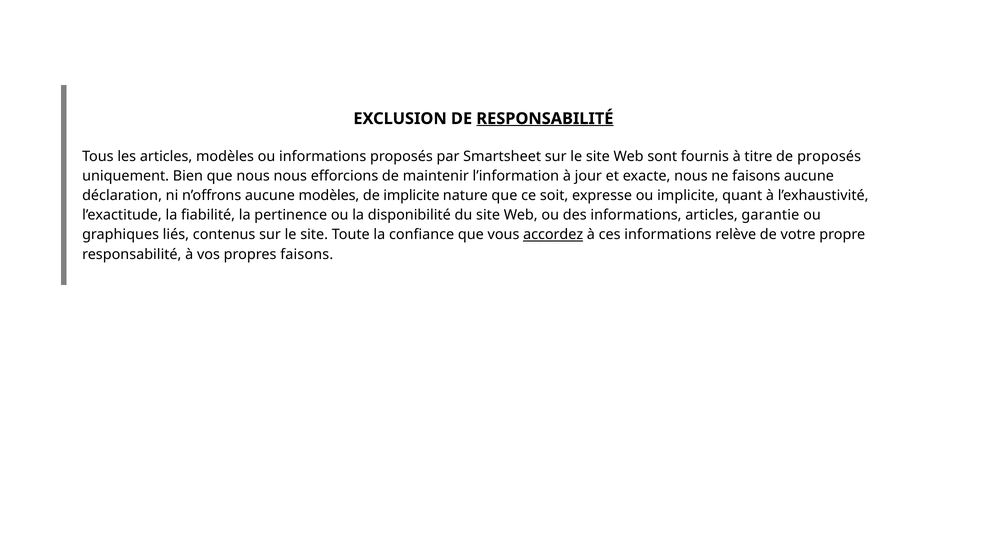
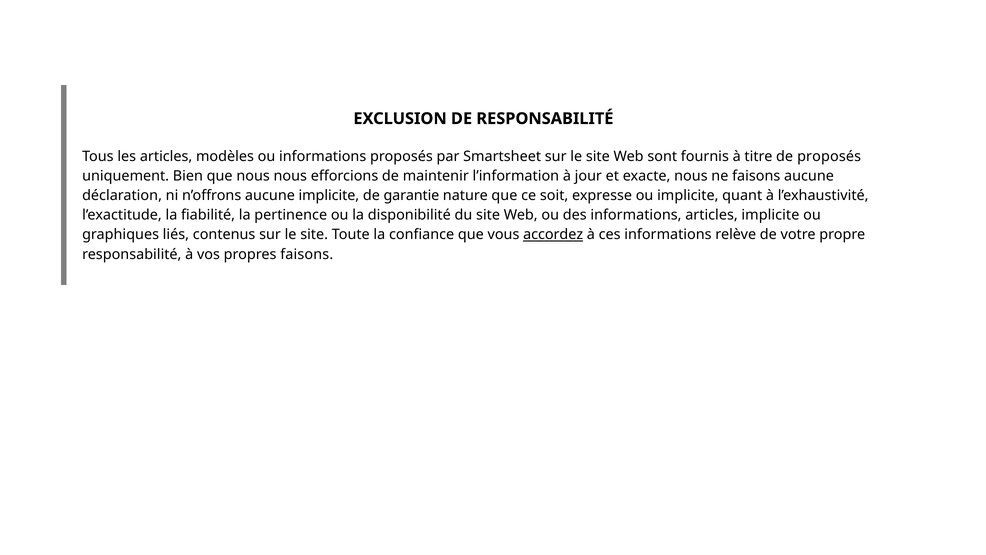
RESPONSABILITÉ underline: present -> none (545, 119)
aucune modèles: modèles -> implicite (329, 195)
de implicite: implicite -> garantie (411, 195)
articles garantie: garantie -> implicite (770, 215)
